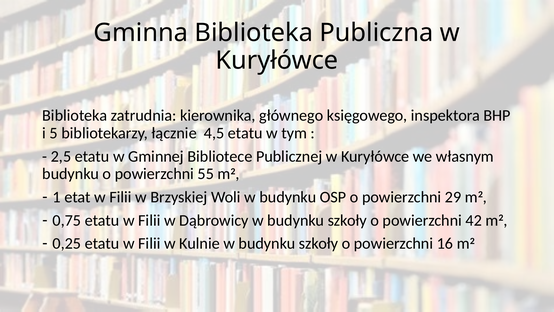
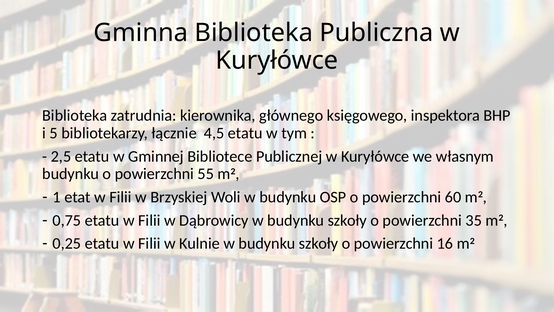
29: 29 -> 60 (453, 197)
42: 42 -> 35 (474, 220)
